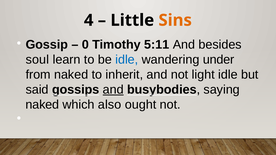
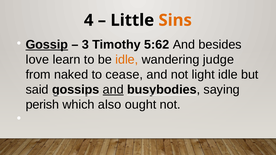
Gossip underline: none -> present (47, 45)
0: 0 -> 3 (85, 45)
5:11: 5:11 -> 5:62 (157, 45)
soul: soul -> love (37, 60)
idle colour: blue -> orange (127, 60)
under: under -> judge (218, 60)
inherit: inherit -> cease (124, 75)
naked: naked -> perish (42, 105)
